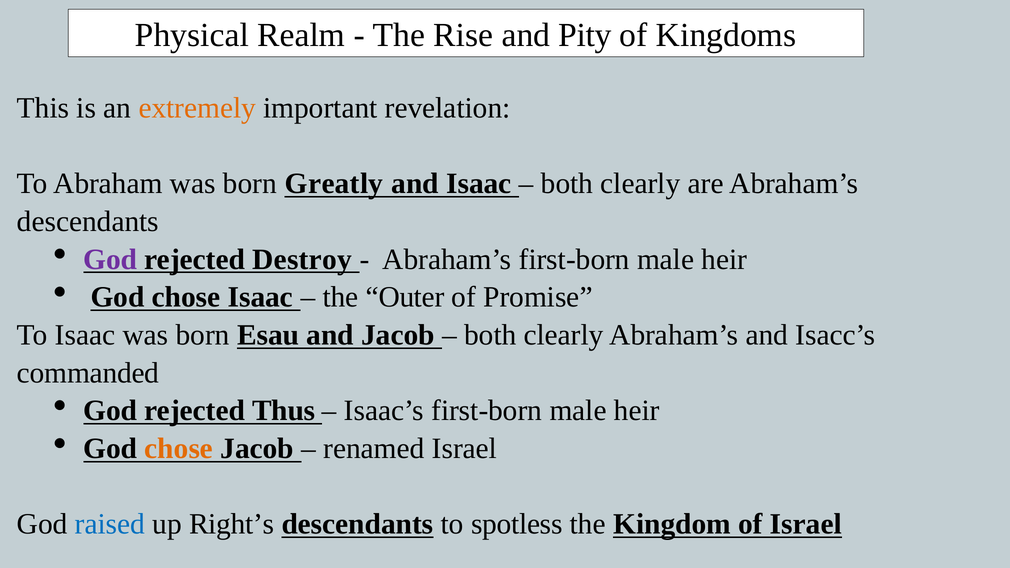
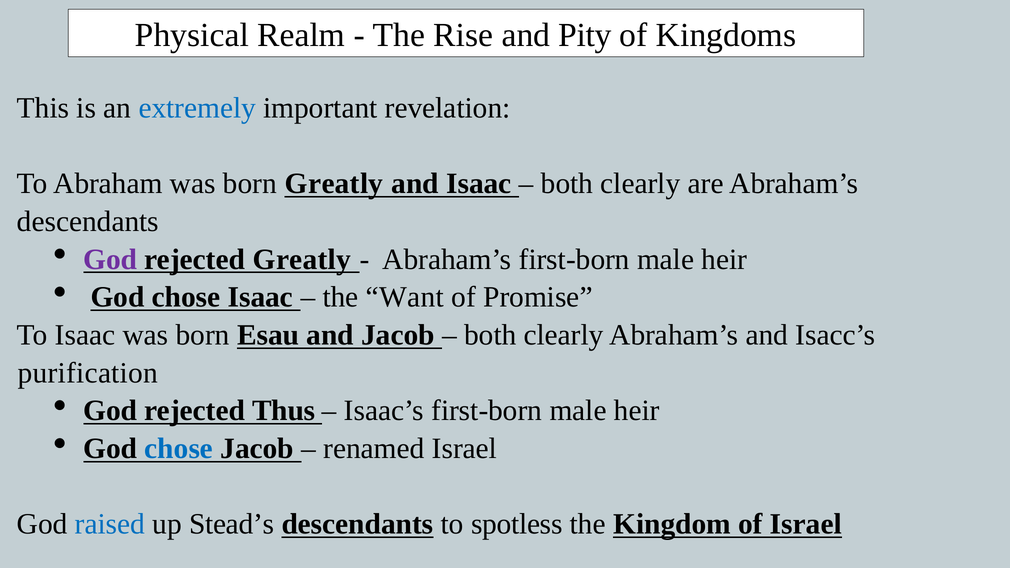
extremely colour: orange -> blue (197, 108)
rejected Destroy: Destroy -> Greatly (302, 259)
Outer: Outer -> Want (405, 297)
commanded: commanded -> purification (88, 373)
chose colour: orange -> blue (179, 449)
Right’s: Right’s -> Stead’s (232, 524)
